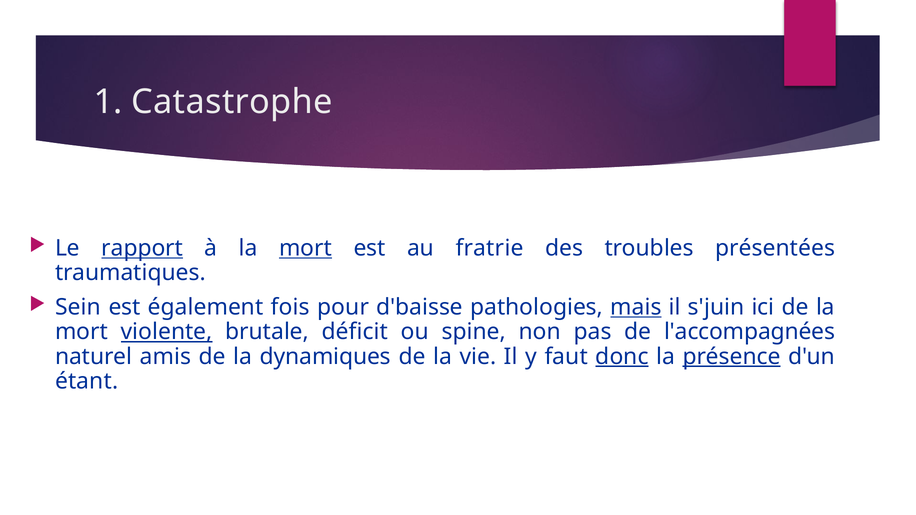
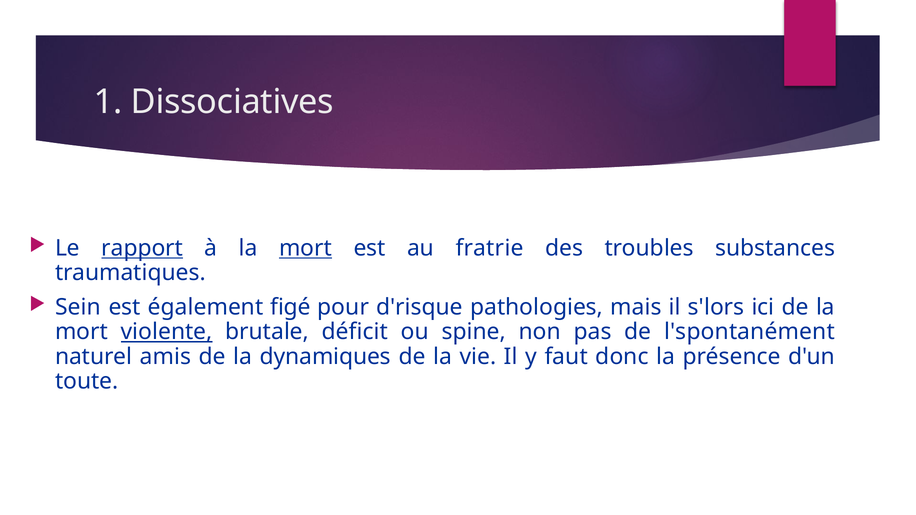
Catastrophe: Catastrophe -> Dissociatives (232, 102)
présentées: présentées -> substances (775, 248)
fois: fois -> figé (291, 307)
d'baisse: d'baisse -> d'risque (420, 307)
mais underline: present -> none (636, 307)
s'juin: s'juin -> s'lors (716, 307)
l'accompagnées: l'accompagnées -> l'spontanément (750, 332)
donc underline: present -> none (622, 357)
présence underline: present -> none (732, 357)
étant: étant -> toute (87, 381)
